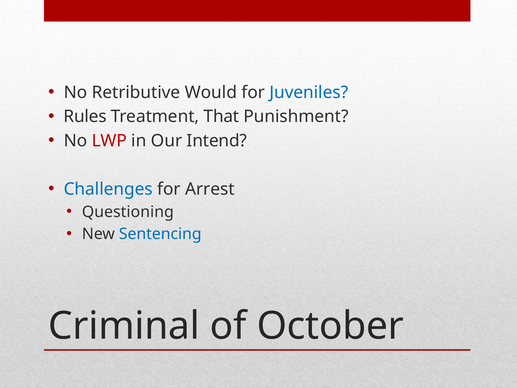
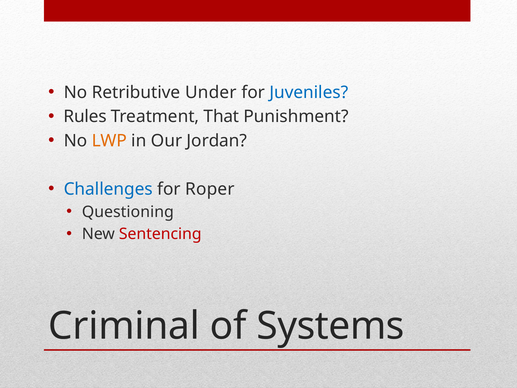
Would: Would -> Under (211, 92)
LWP colour: red -> orange (109, 141)
Intend: Intend -> Jordan (217, 141)
Arrest: Arrest -> Roper (210, 189)
Sentencing colour: blue -> red (160, 234)
October: October -> Systems (330, 326)
